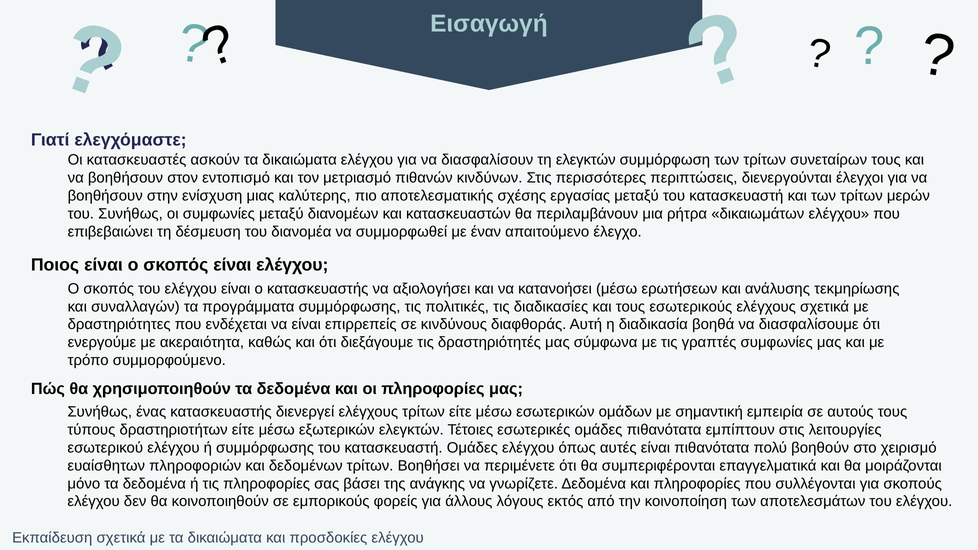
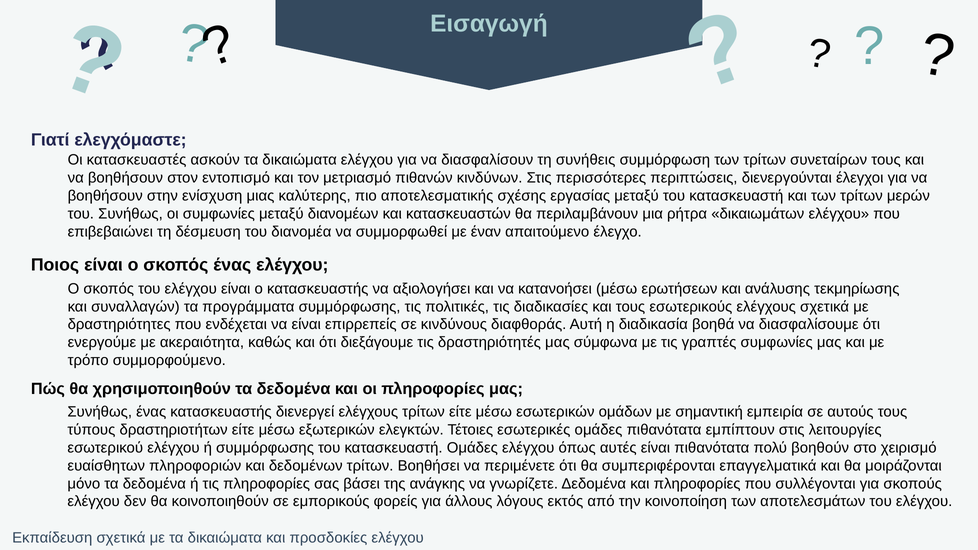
τη ελεγκτών: ελεγκτών -> συνήθεις (586, 160)
σκοπός είναι: είναι -> ένας (232, 265)
